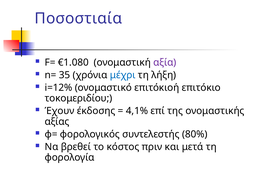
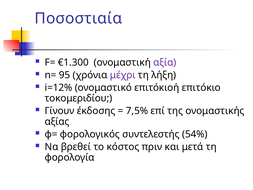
€1.080: €1.080 -> €1.300 (73, 62)
35: 35 -> 95 (65, 75)
μέχρι colour: blue -> purple (123, 75)
Έχουν: Έχουν -> Γίνουν (60, 111)
4,1%: 4,1% -> 7,5% (137, 111)
80%: 80% -> 54% (195, 134)
